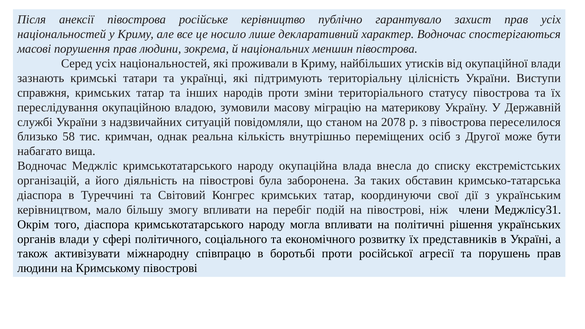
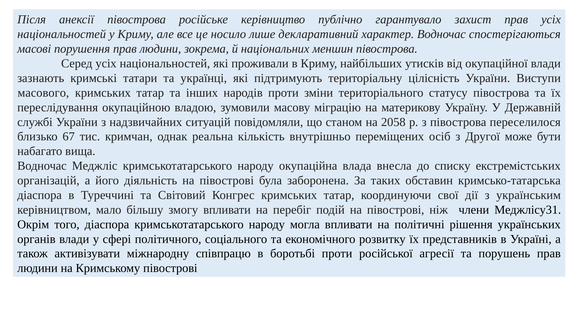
справжня: справжня -> масового (43, 93)
2078: 2078 -> 2058 (393, 122)
58: 58 -> 67 (69, 137)
